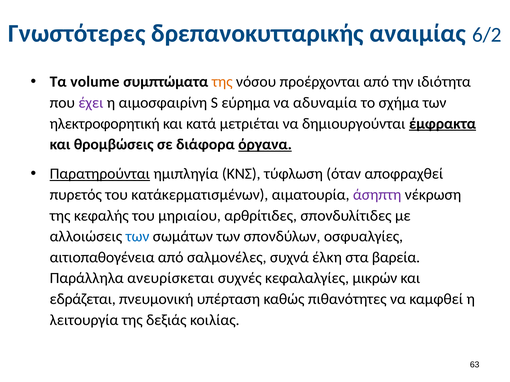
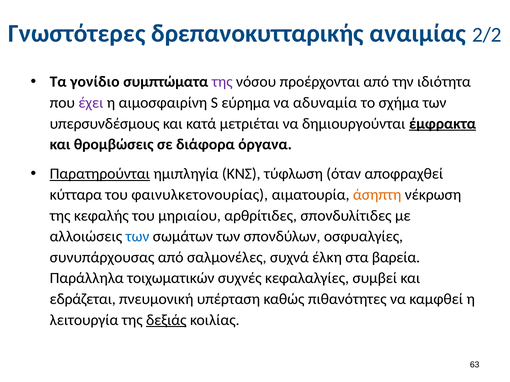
6/2: 6/2 -> 2/2 (487, 35)
volume: volume -> γονίδιο (95, 82)
της colour: orange -> purple (222, 82)
ηλεκτροφορητική: ηλεκτροφορητική -> υπερσυνδέσμους (105, 124)
όργανα underline: present -> none (265, 145)
πυρετός: πυρετός -> κύτταρα (76, 195)
κατάκερματισμένων: κατάκερματισμένων -> φαινυλκετονουρίας (200, 195)
άσηπτη colour: purple -> orange (377, 195)
αιτιοπαθογένεια: αιτιοπαθογένεια -> συνυπάρχουσας (102, 258)
ανευρίσκεται: ανευρίσκεται -> τοιχωματικών (171, 279)
μικρών: μικρών -> συμβεί (375, 279)
δεξιάς underline: none -> present (166, 320)
